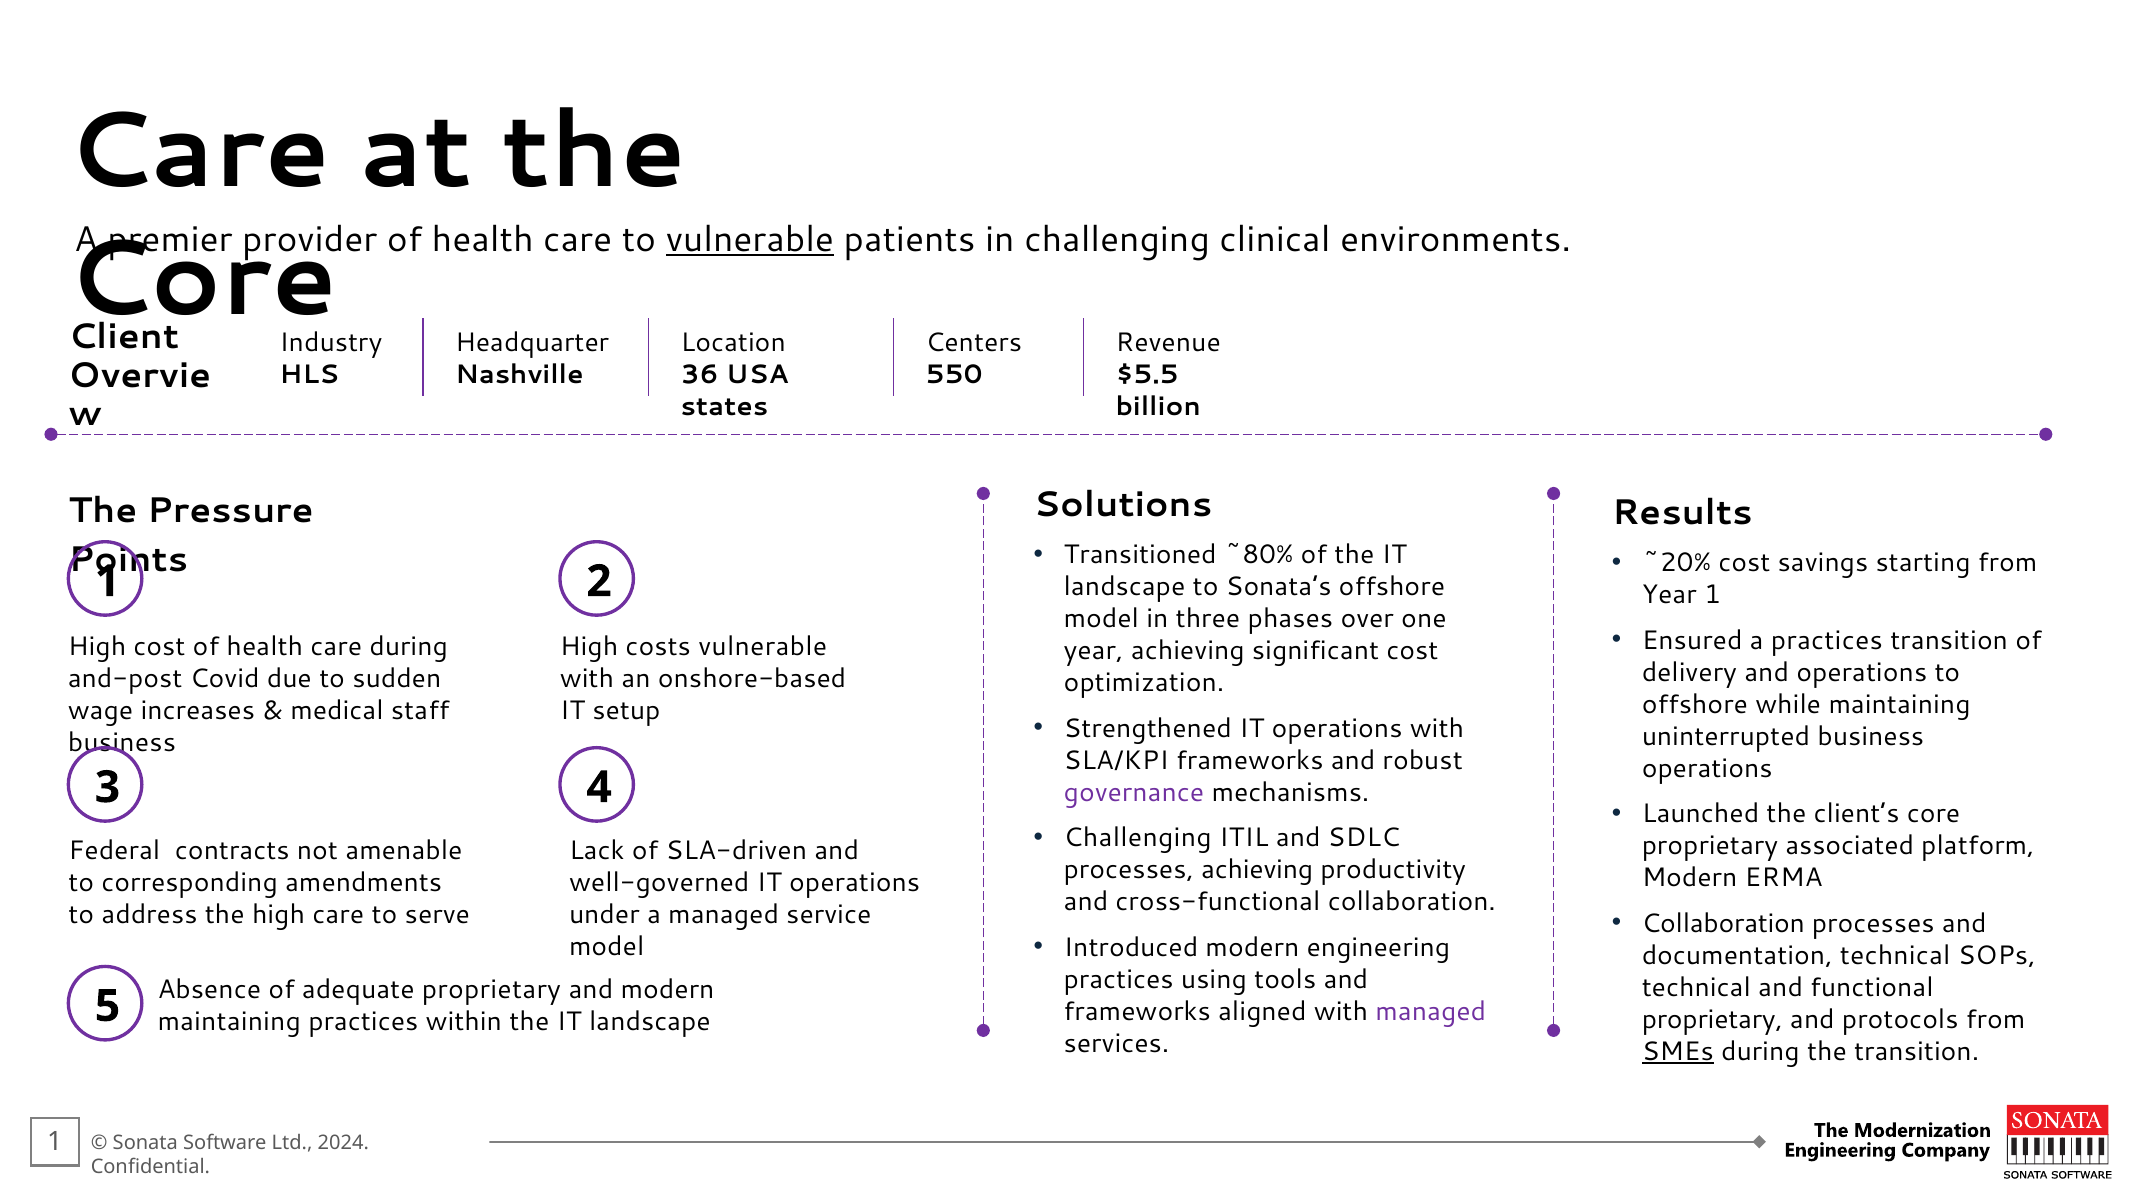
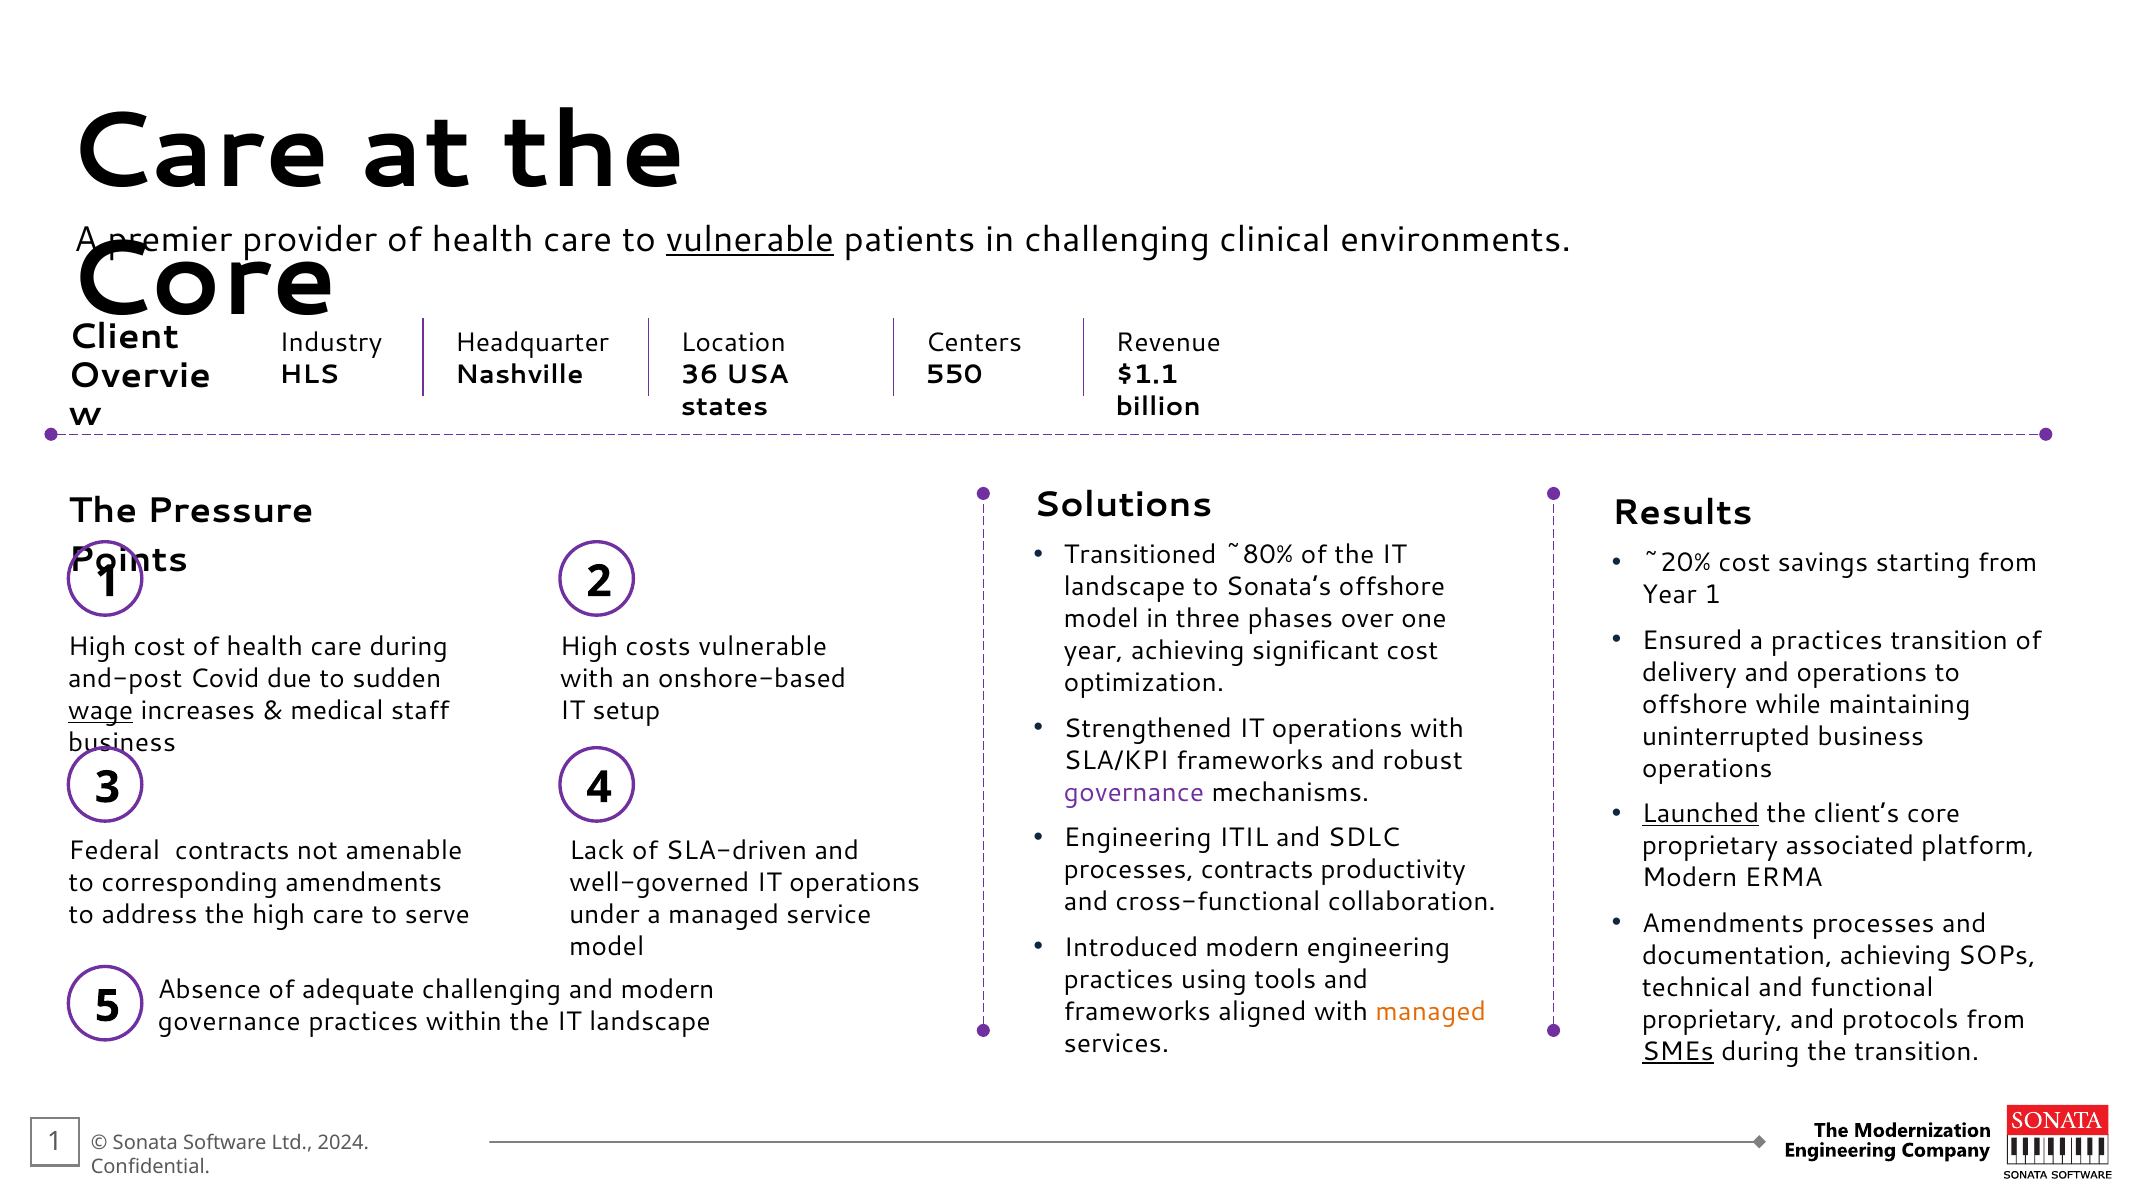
$5.5: $5.5 -> $1.1 (1147, 374)
wage underline: none -> present (101, 711)
Launched underline: none -> present (1701, 814)
Challenging: Challenging -> Engineering (1138, 838)
processes achieving: achieving -> contracts (1257, 870)
Collaboration: Collaboration -> Amendments (1723, 923)
documentation technical: technical -> achieving (1895, 955)
adequate proprietary: proprietary -> challenging (492, 989)
managed colour: purple -> orange (1431, 1011)
maintaining: maintaining -> governance (229, 1021)
